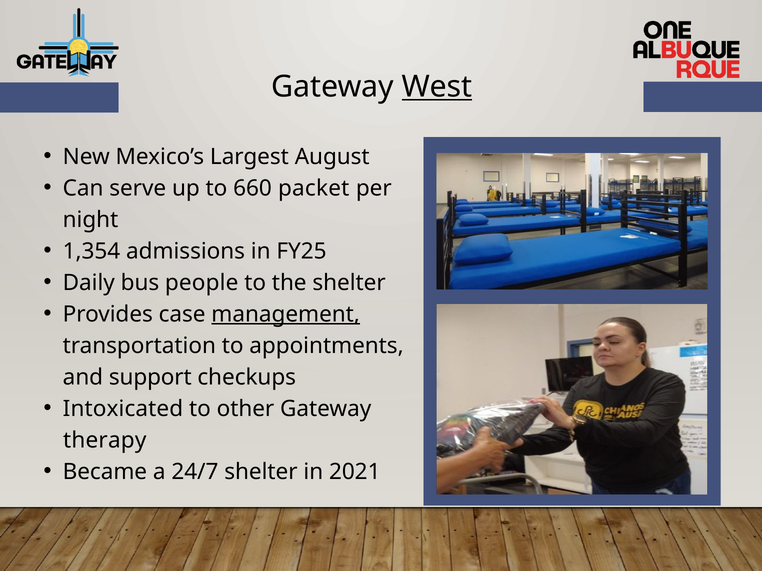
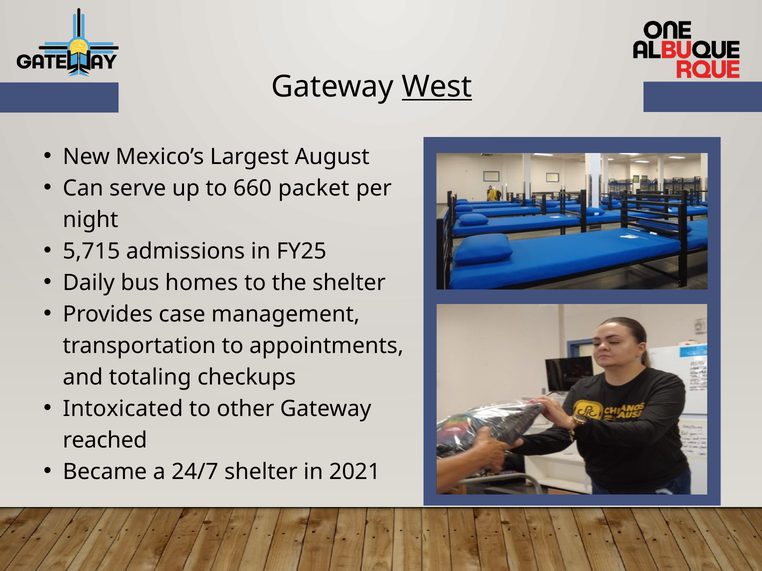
1,354: 1,354 -> 5,715 (91, 251)
people: people -> homes (202, 283)
management underline: present -> none (286, 314)
support: support -> totaling (150, 378)
therapy: therapy -> reached (105, 441)
